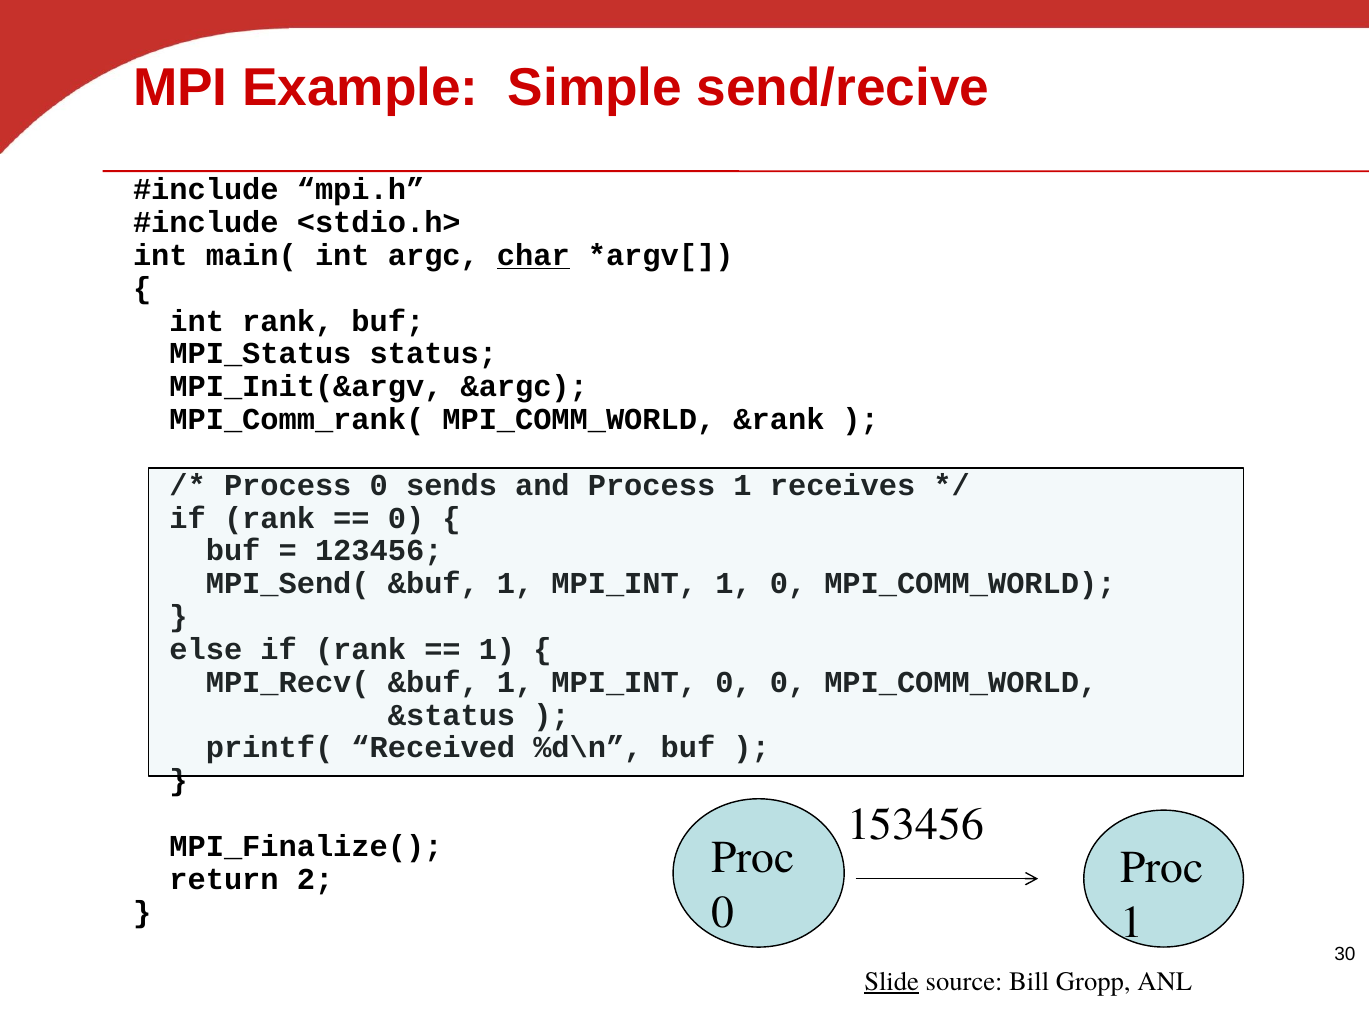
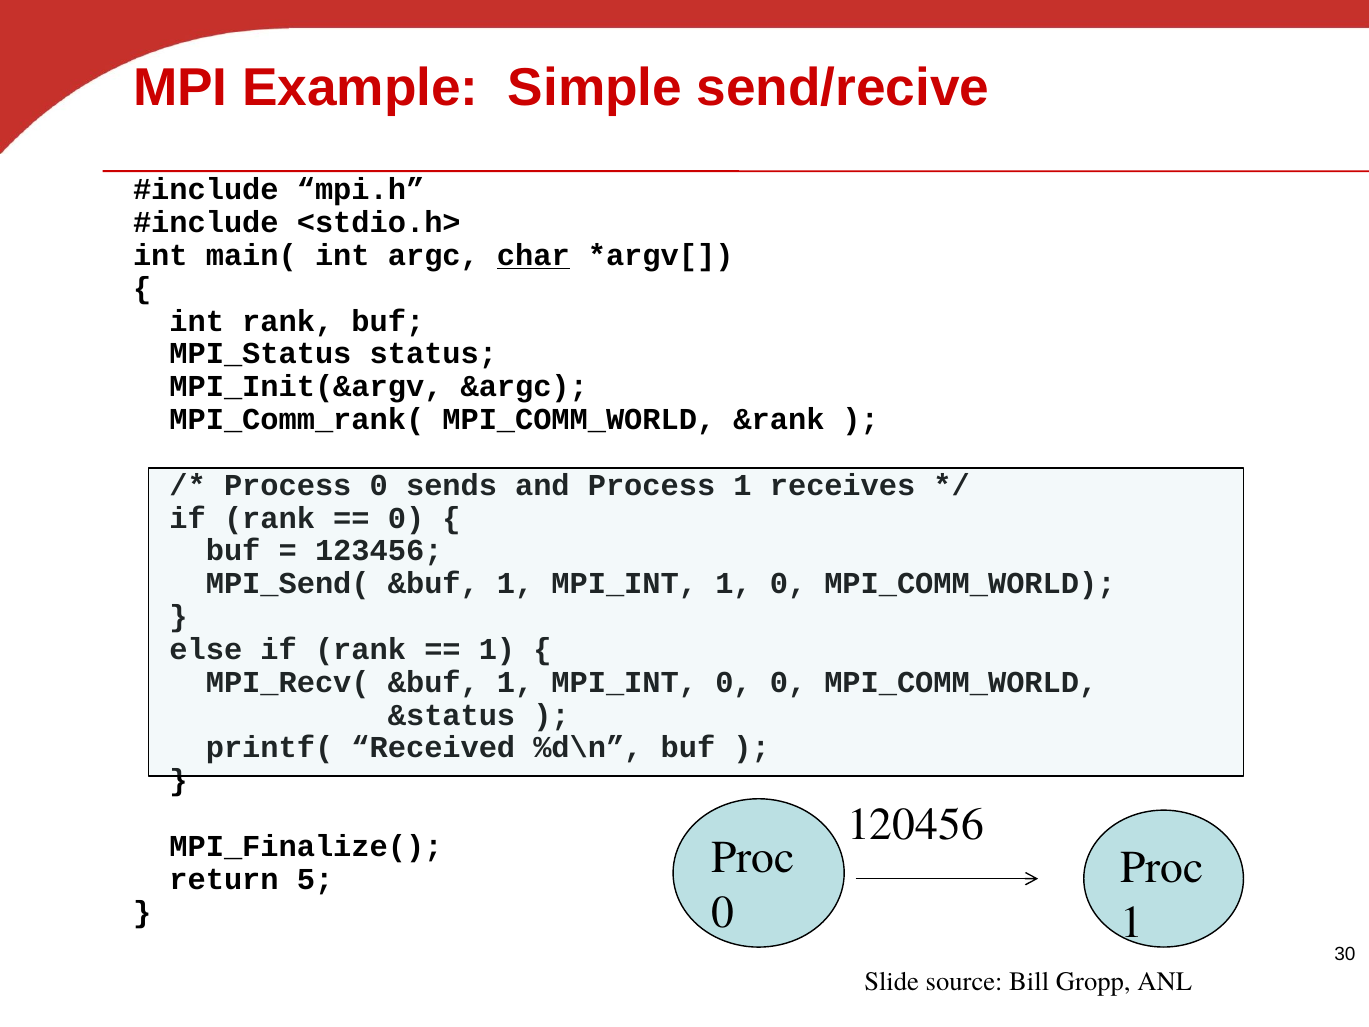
153456: 153456 -> 120456 (916, 824)
2: 2 -> 5 (315, 879)
Slide underline: present -> none (892, 981)
